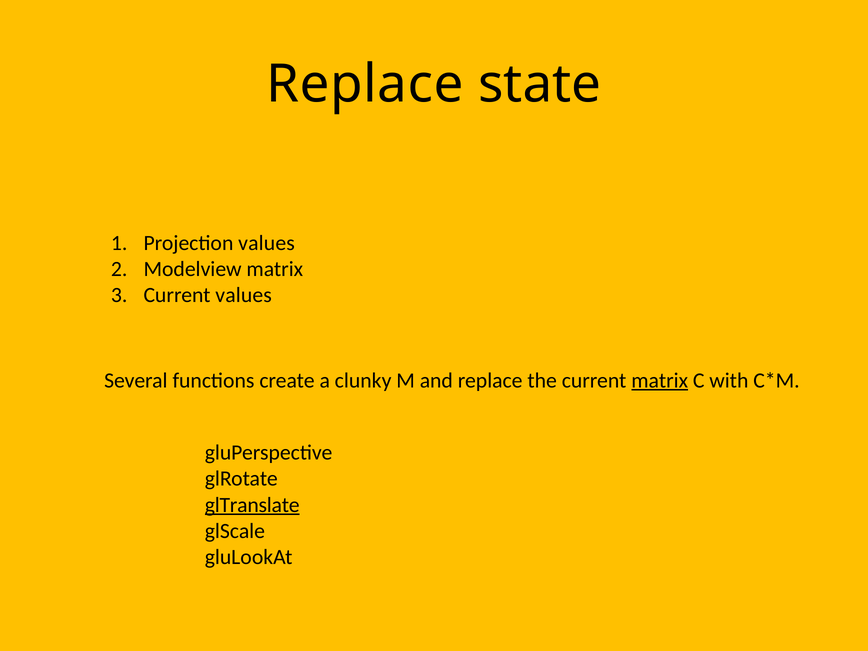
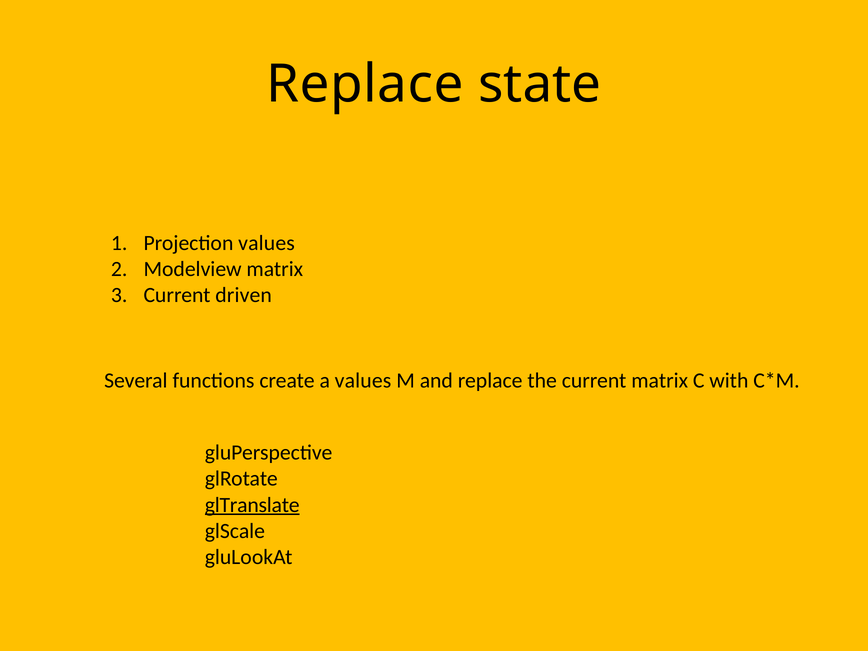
Current values: values -> driven (244, 295)
a clunky: clunky -> values (363, 380)
matrix underline: present -> none (660, 380)
